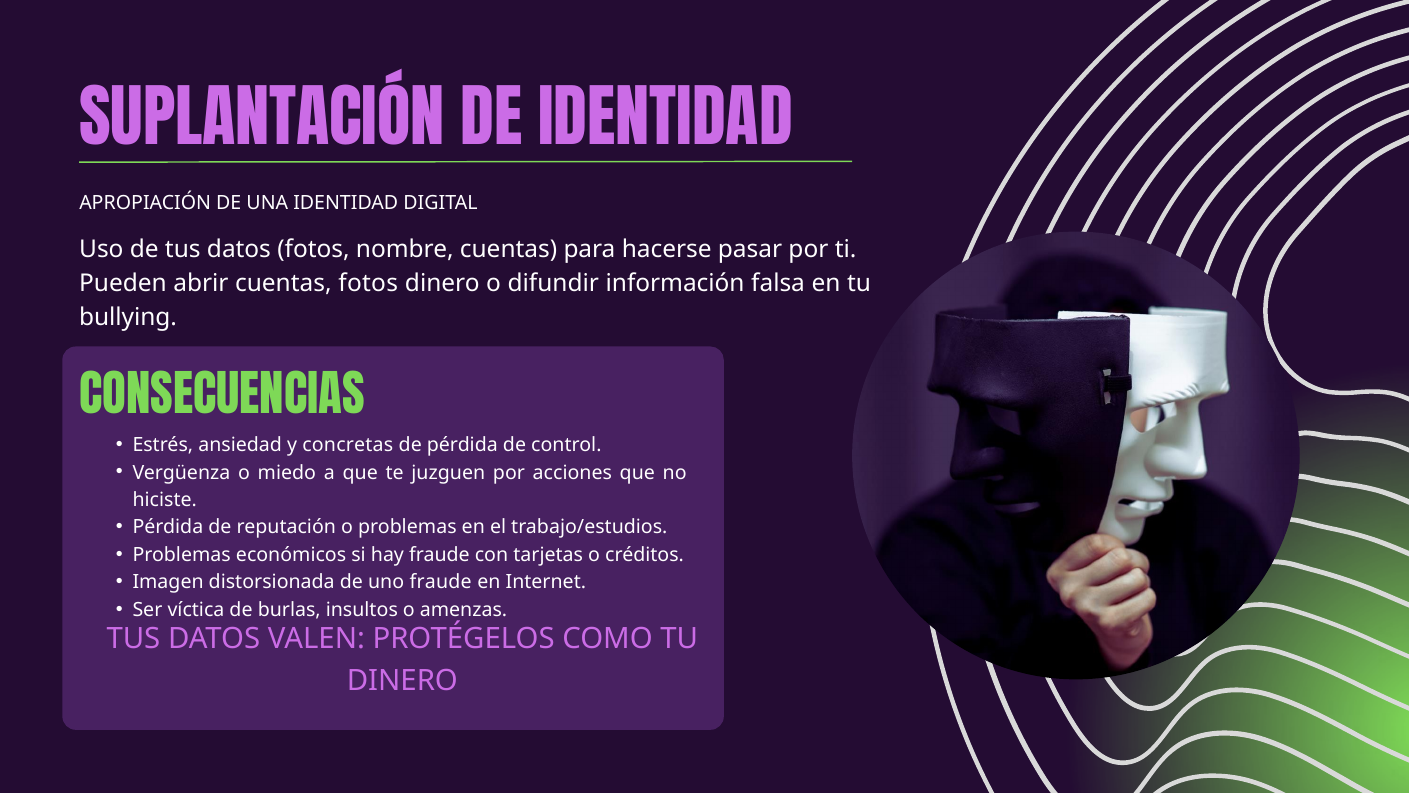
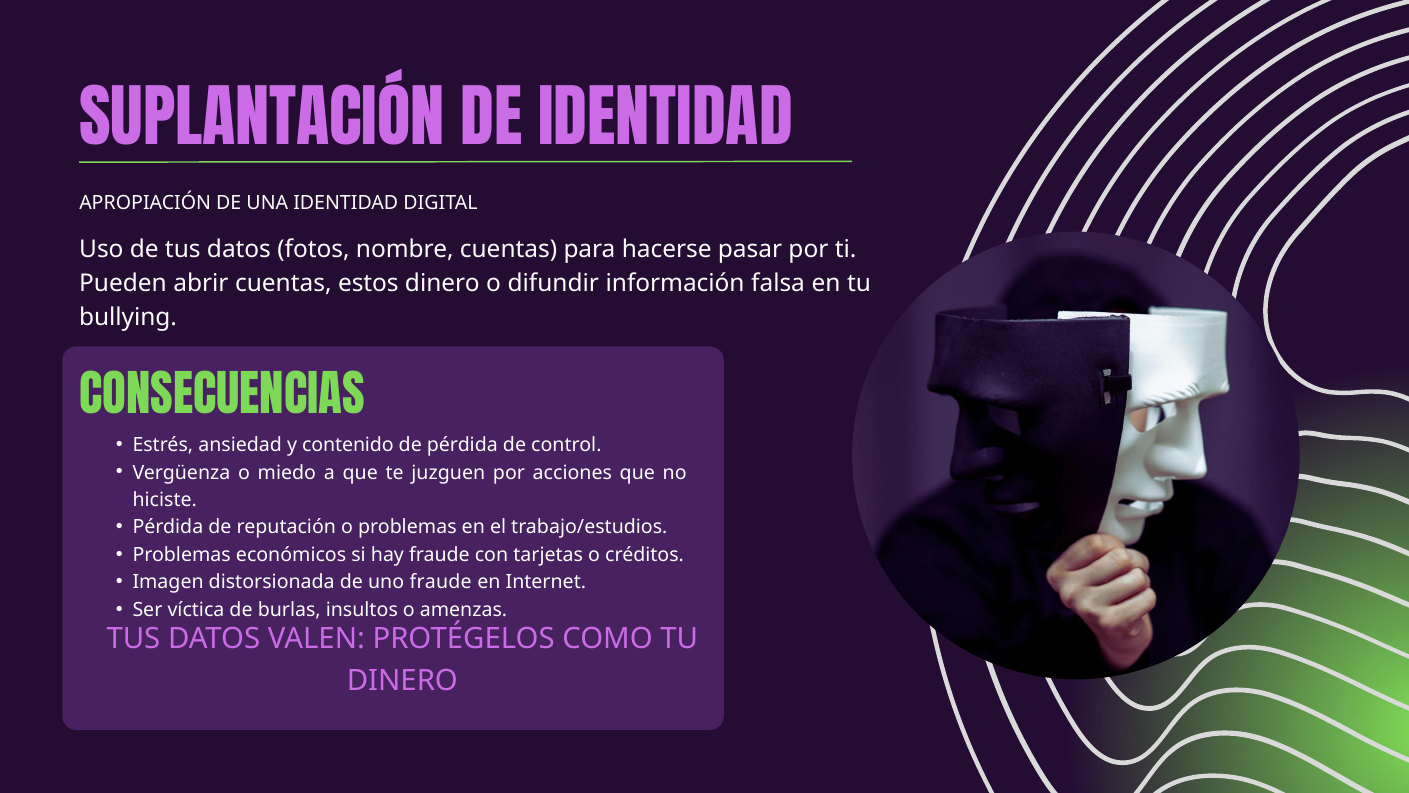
cuentas fotos: fotos -> estos (368, 283)
concretas: concretas -> contenido (348, 445)
